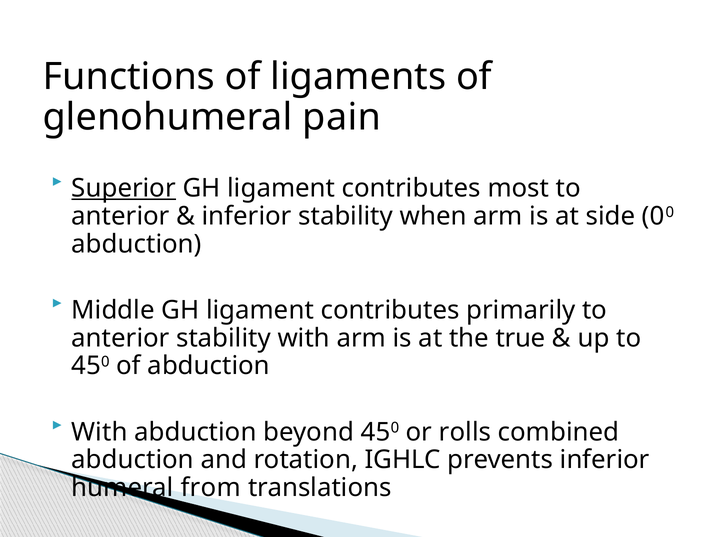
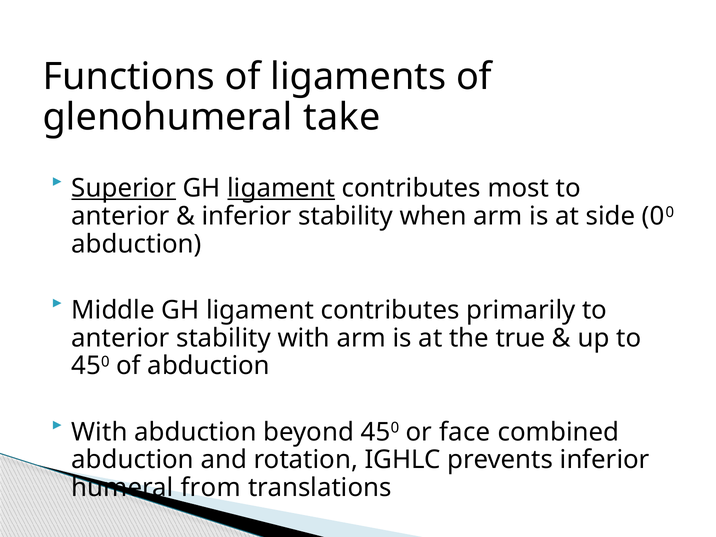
pain: pain -> take (342, 117)
ligament underline: none -> present (281, 188)
rolls: rolls -> face (465, 432)
